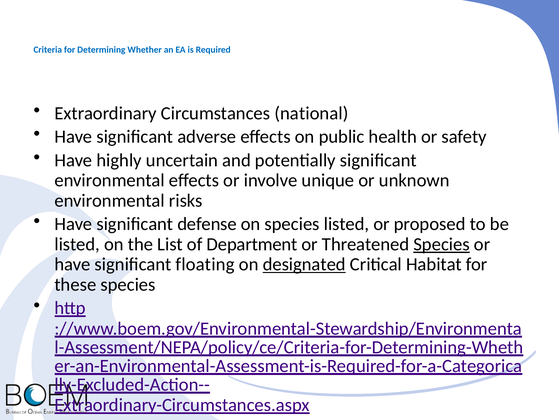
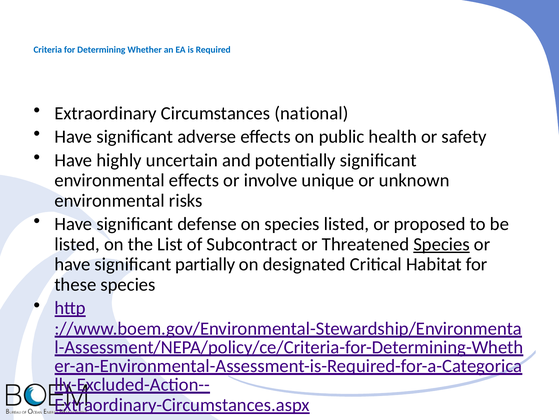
Department: Department -> Subcontract (252, 244)
floating: floating -> partially (205, 264)
designated underline: present -> none (304, 264)
